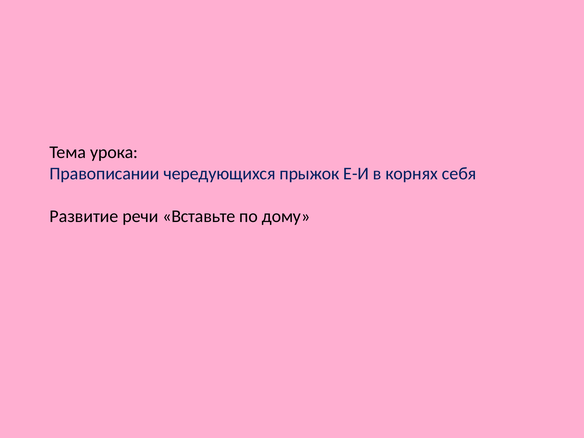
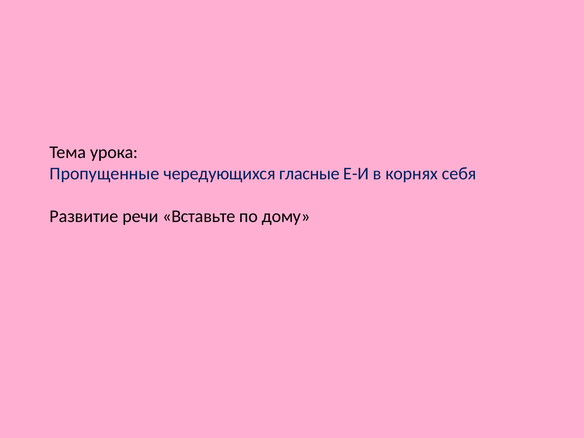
Правописании: Правописании -> Пропущенные (104, 174)
прыжок: прыжок -> гласные (310, 174)
